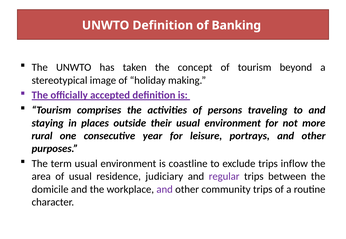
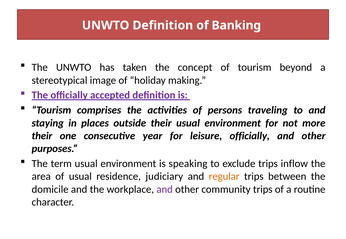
rural: rural -> their (42, 136)
leisure portrays: portrays -> officially (250, 136)
coastline: coastline -> speaking (188, 164)
regular colour: purple -> orange (224, 176)
